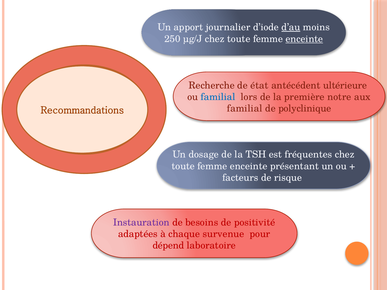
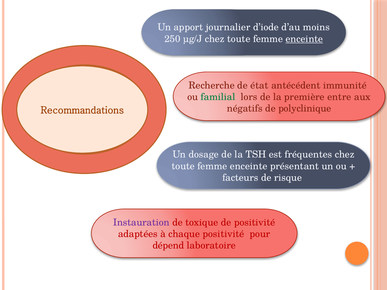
d’au underline: present -> none (291, 27)
ultérieure: ultérieure -> immunité (345, 85)
familial colour: blue -> green (218, 97)
notre: notre -> entre (339, 97)
familial: familial -> négatifs (245, 109)
besoins: besoins -> toxique (202, 223)
chaque survenue: survenue -> positivité (223, 234)
